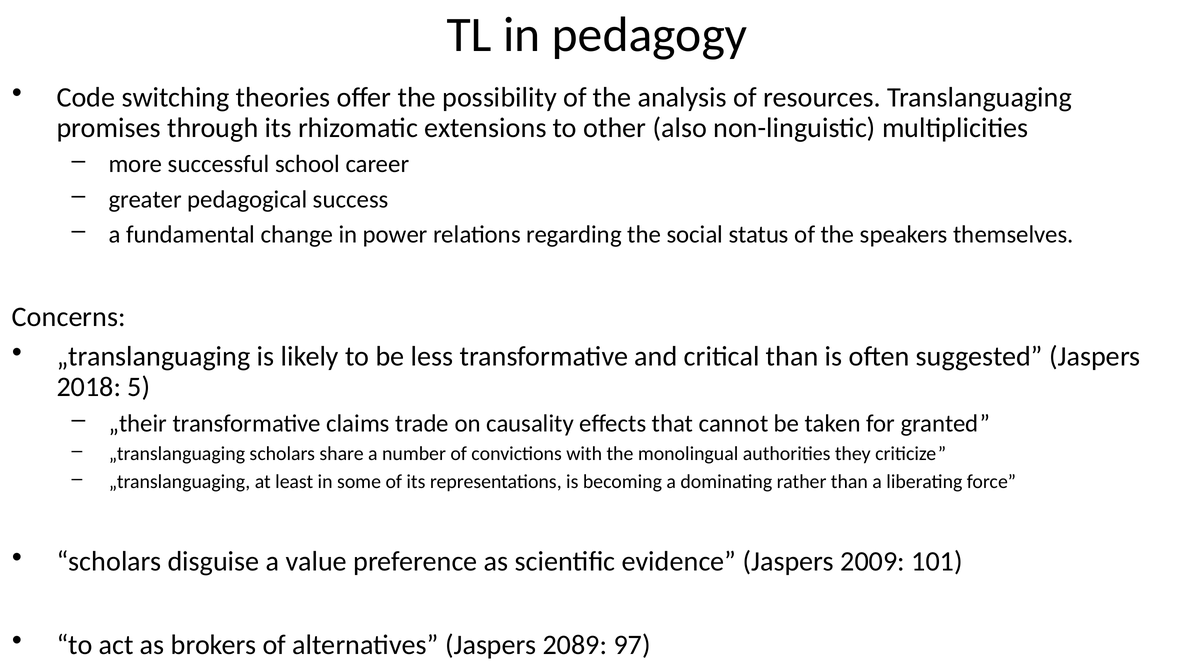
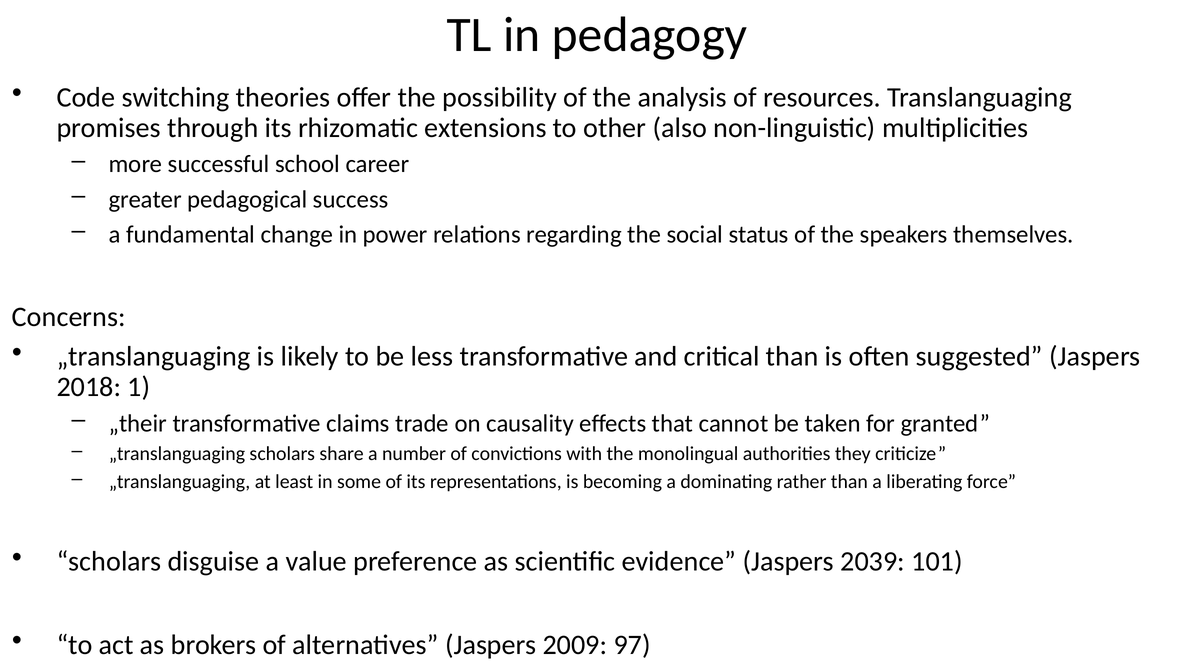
5: 5 -> 1 (139, 387)
2009: 2009 -> 2039 (873, 561)
2089: 2089 -> 2009 (575, 644)
